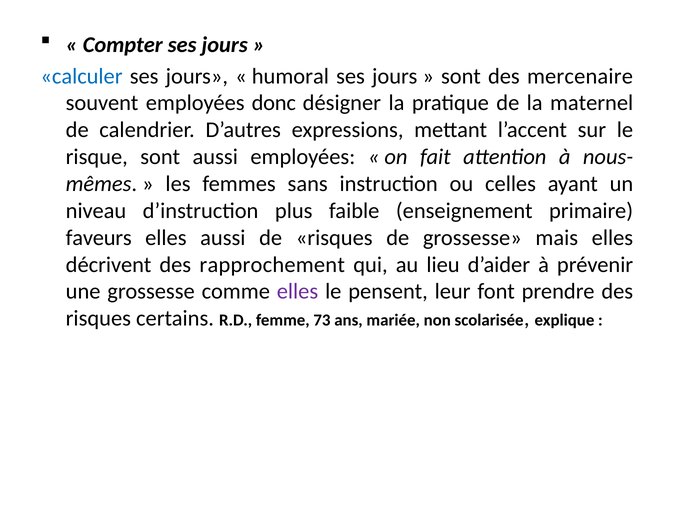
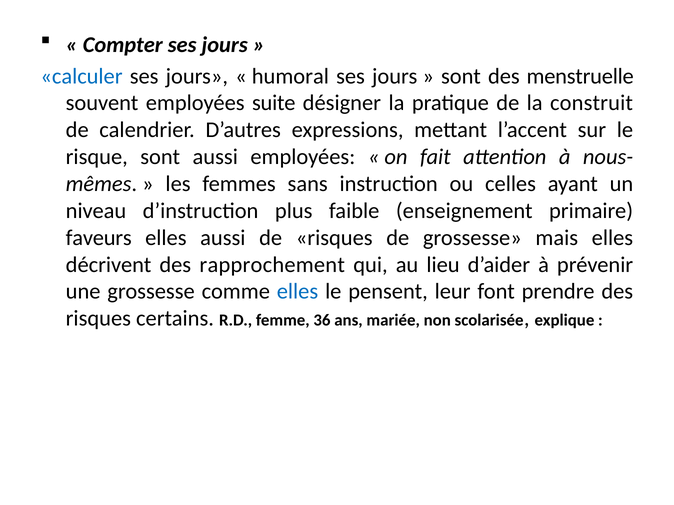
mercenaire: mercenaire -> menstruelle (580, 76)
donc: donc -> suite (274, 103)
maternel: maternel -> construit (592, 103)
elles colour: purple -> blue (297, 292)
73: 73 -> 36 (322, 321)
